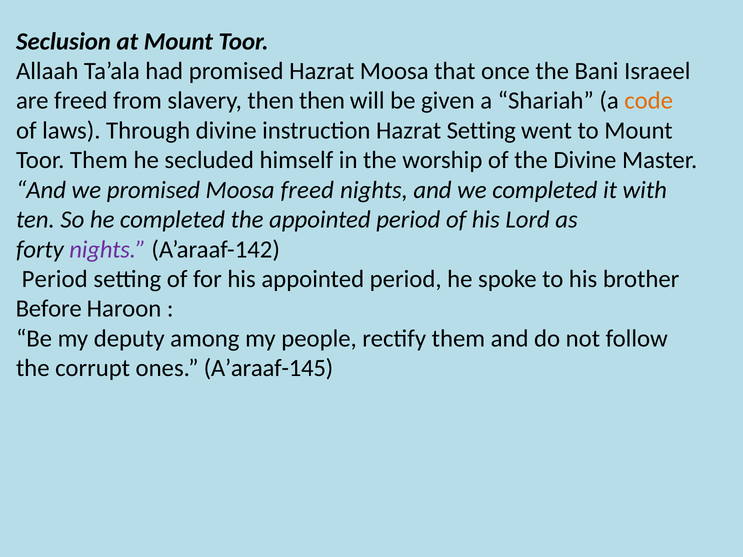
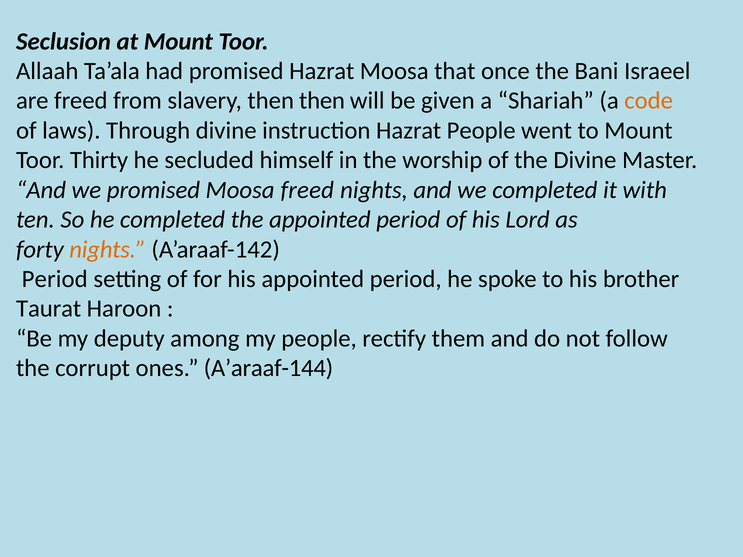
Hazrat Setting: Setting -> People (481, 131)
Toor Them: Them -> Thirty (99, 160)
nights colour: purple -> orange (108, 249)
Before: Before -> Taurat (49, 309)
A’araaf-145: A’araaf-145 -> A’araaf-144 (268, 368)
